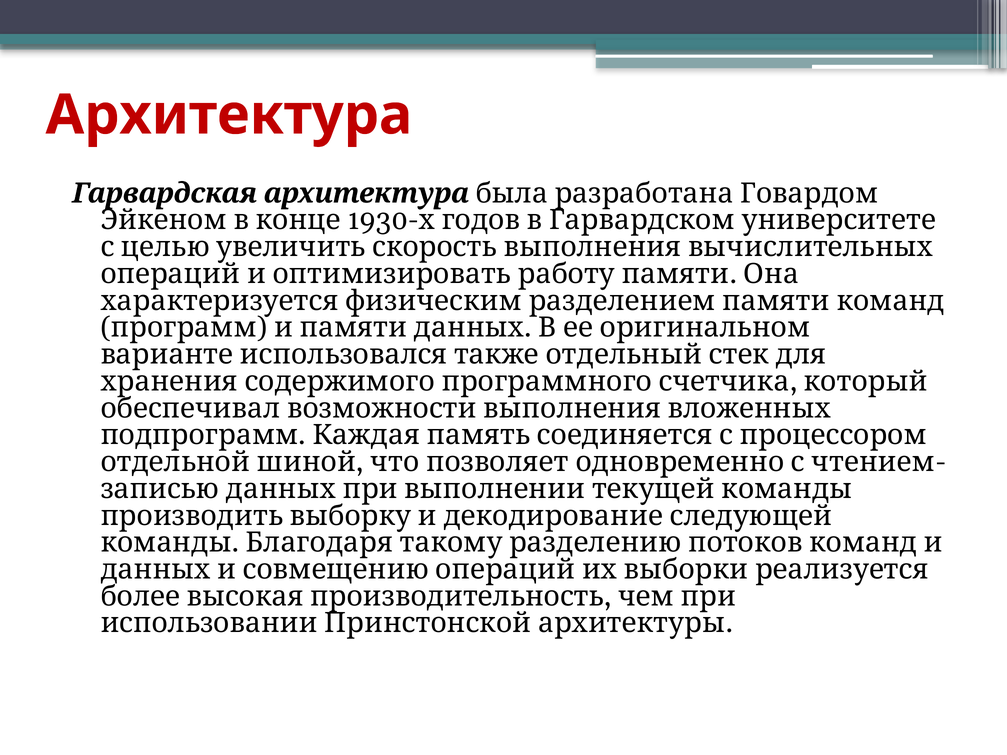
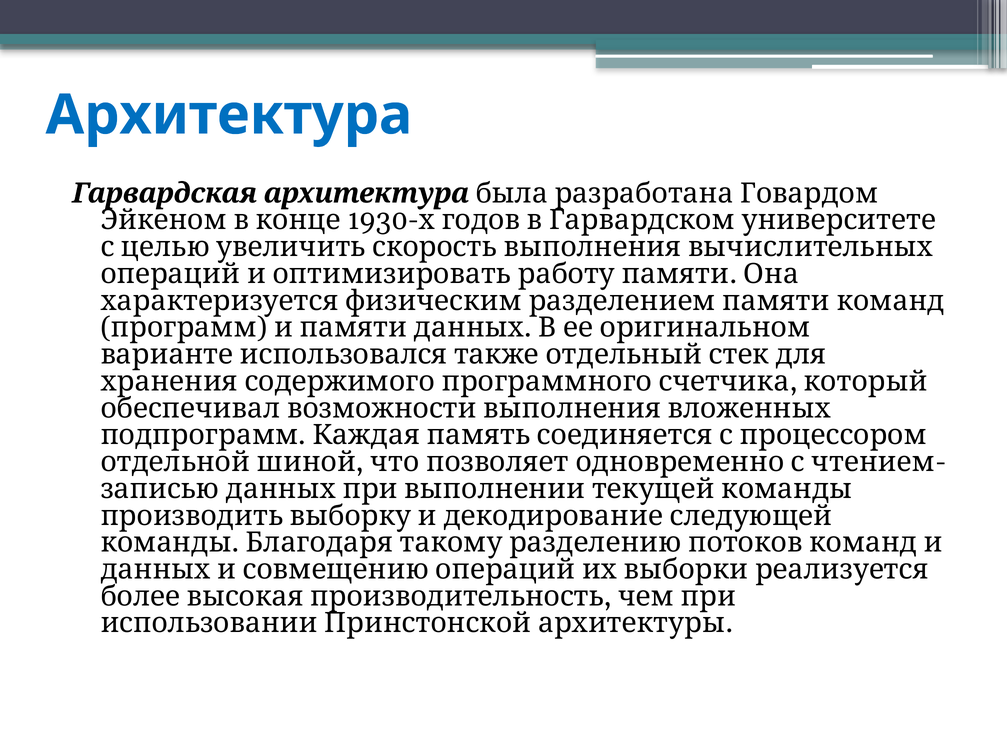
Архитектура colour: red -> blue (229, 115)
